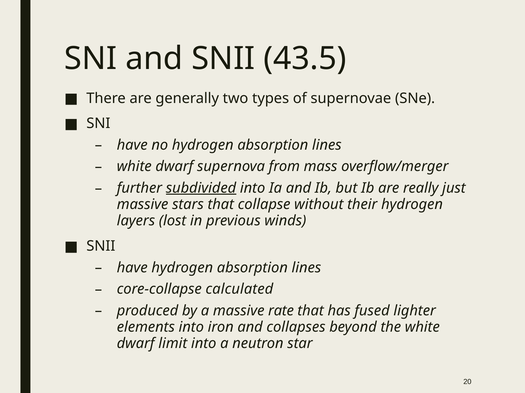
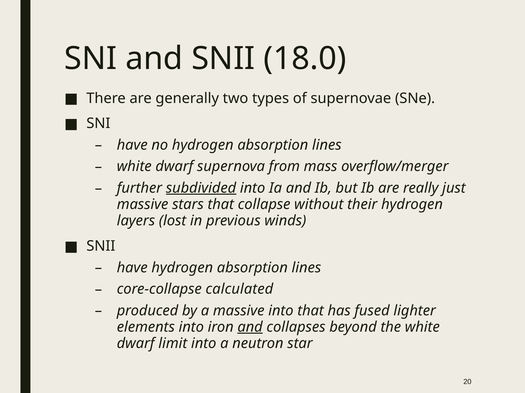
43.5: 43.5 -> 18.0 (305, 59)
massive rate: rate -> into (281, 311)
and underline: none -> present (250, 328)
